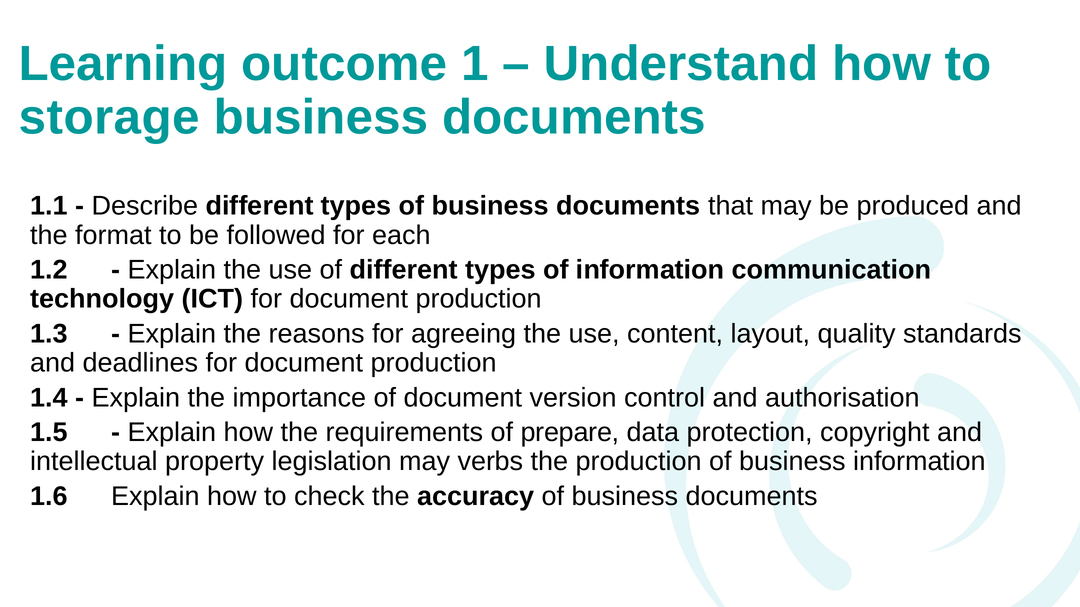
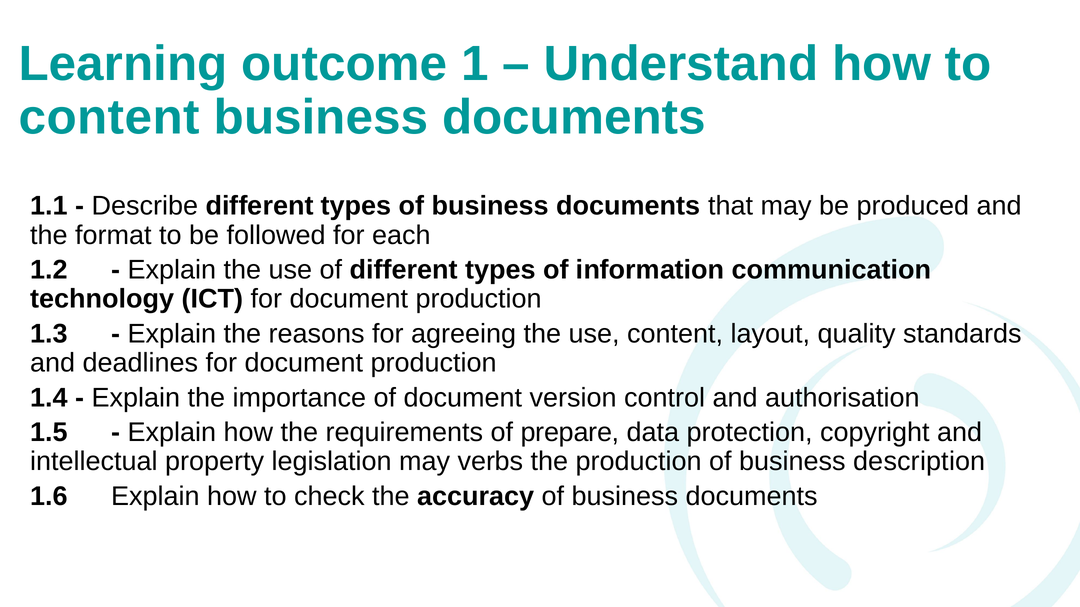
storage: storage -> content (109, 118)
business information: information -> description (919, 462)
